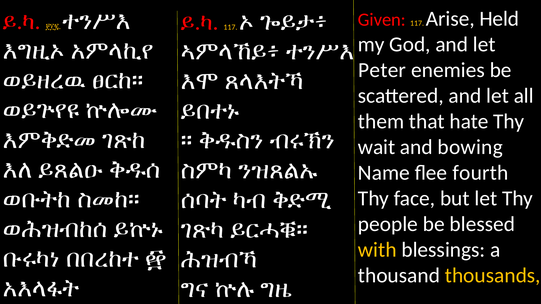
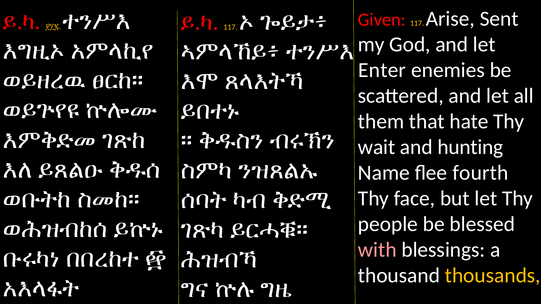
Held: Held -> Sent (499, 19)
Peter: Peter -> Enter (382, 70)
bowing: bowing -> hunting (470, 147)
with colour: yellow -> pink (377, 250)
